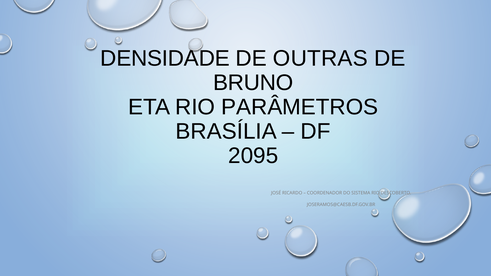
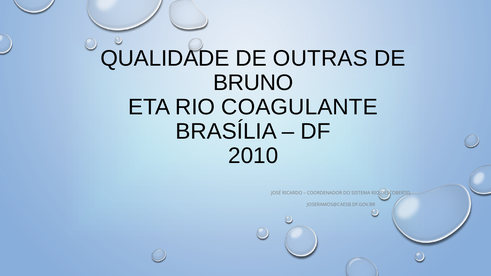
DENSIDADE: DENSIDADE -> QUALIDADE (165, 59)
PARÂMETROS: PARÂMETROS -> COAGULANTE (300, 107)
2095: 2095 -> 2010 (253, 156)
